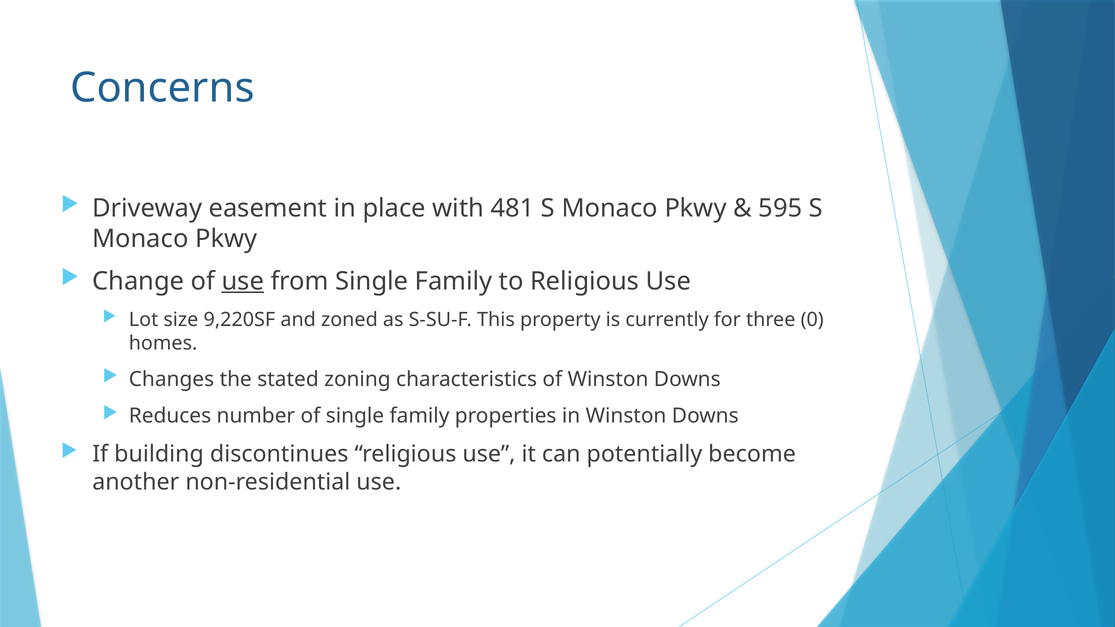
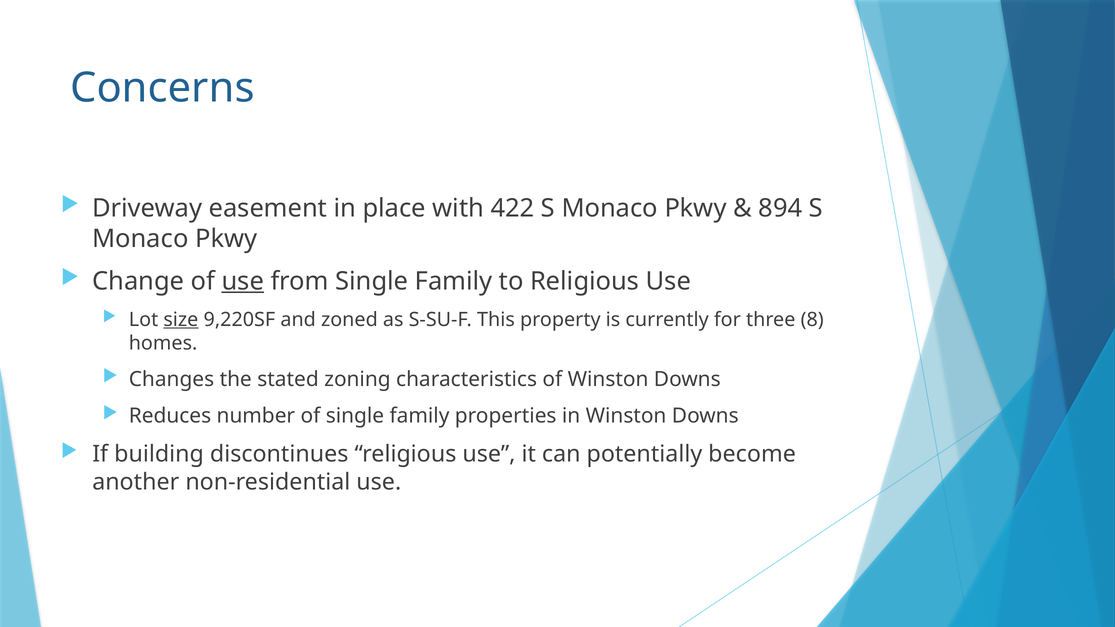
481: 481 -> 422 (512, 208)
595: 595 -> 894 (780, 208)
size underline: none -> present (181, 320)
0: 0 -> 8 (812, 320)
